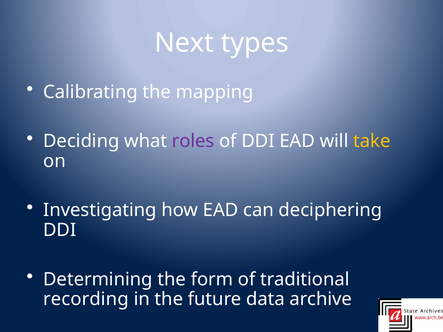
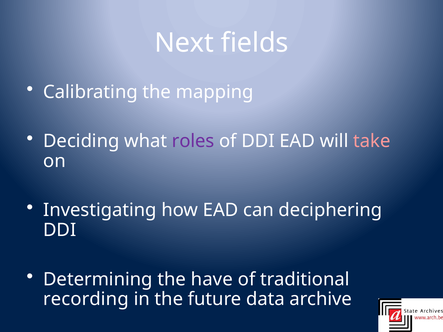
types: types -> fields (255, 43)
take colour: yellow -> pink (372, 141)
form: form -> have (212, 279)
